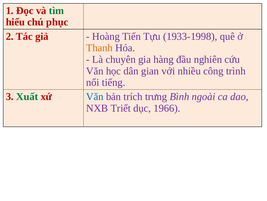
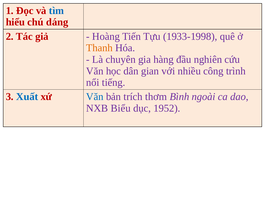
tìm colour: green -> blue (56, 11)
phục: phục -> dáng (57, 22)
Xuất colour: green -> blue (27, 96)
trưng: trưng -> thơm (156, 96)
Triết: Triết -> Biểu (121, 108)
1966: 1966 -> 1952 (167, 108)
